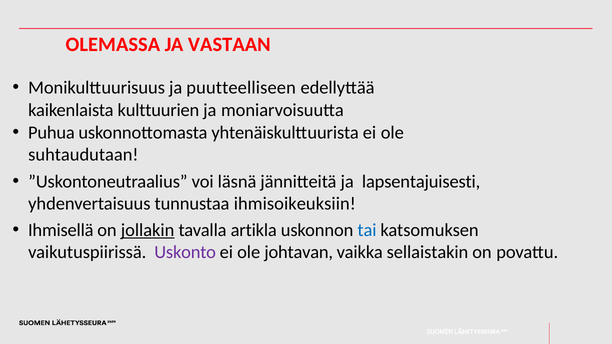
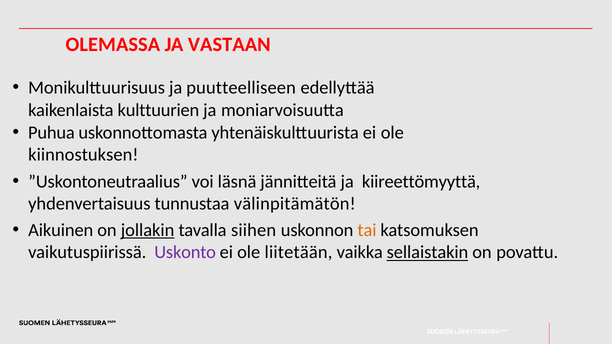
suhtaudutaan: suhtaudutaan -> kiinnostuksen (83, 155)
lapsentajuisesti: lapsentajuisesti -> kiireettömyyttä (421, 182)
ihmisoikeuksiin: ihmisoikeuksiin -> välinpitämätön (295, 204)
Ihmisellä: Ihmisellä -> Aikuinen (61, 230)
artikla: artikla -> siihen (254, 230)
tai colour: blue -> orange (367, 230)
johtavan: johtavan -> liitetään (298, 253)
sellaistakin underline: none -> present (427, 253)
